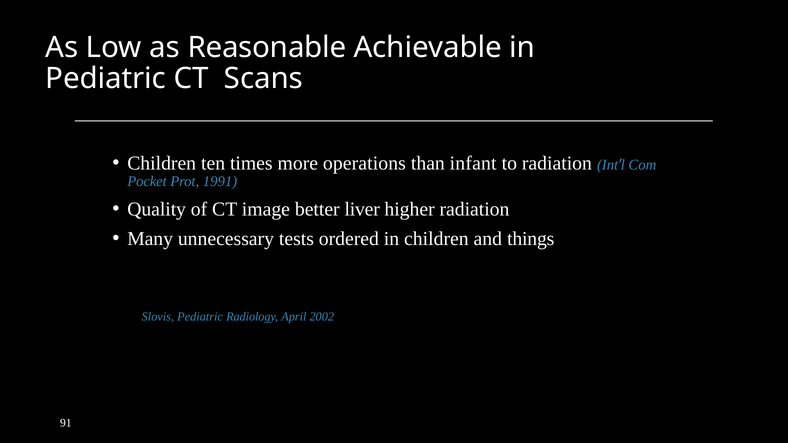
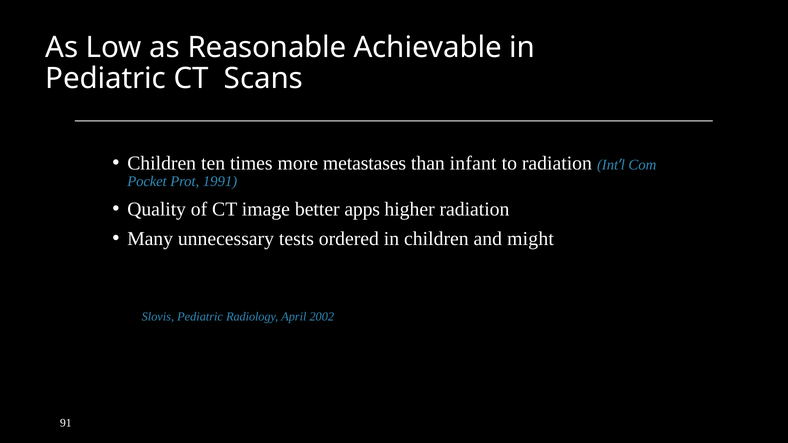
operations: operations -> metastases (365, 163)
liver: liver -> apps (362, 209)
things: things -> might (531, 239)
